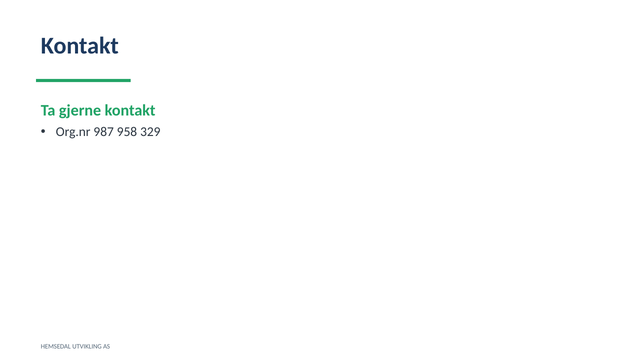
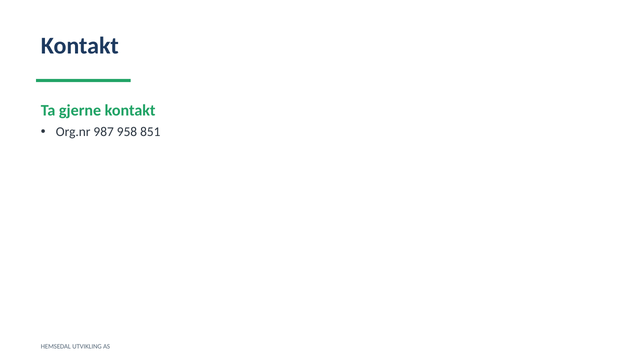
329: 329 -> 851 (150, 132)
